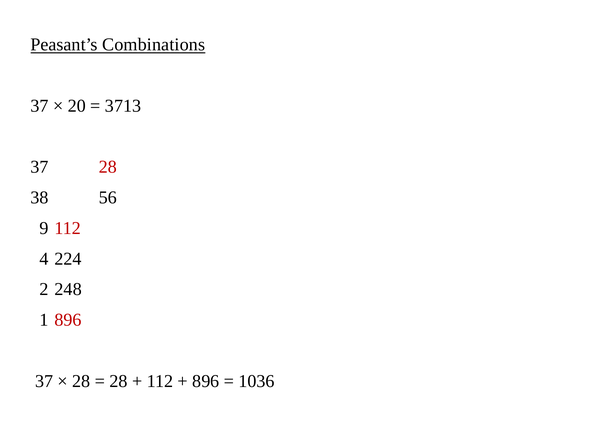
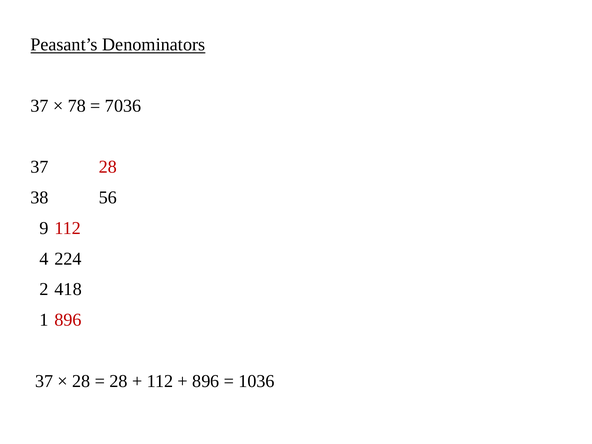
Combinations: Combinations -> Denominators (154, 45)
20: 20 -> 78 (77, 106)
3713: 3713 -> 7036 (123, 106)
248: 248 -> 418 (68, 289)
